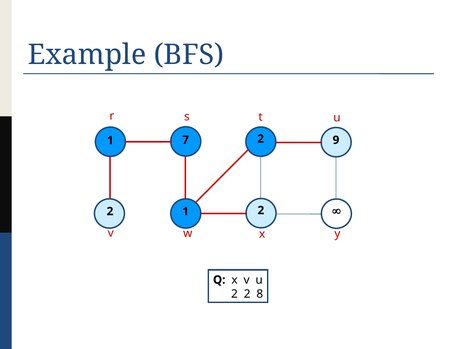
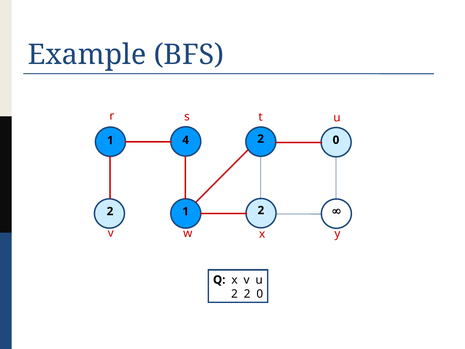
9: 9 -> 0 (336, 140)
7: 7 -> 4 (186, 140)
2 2 8: 8 -> 0 (260, 294)
